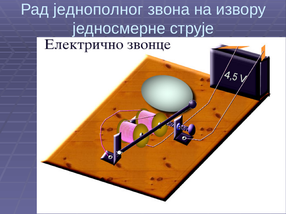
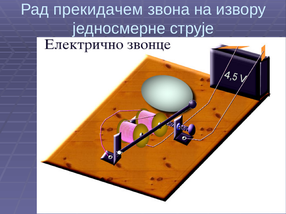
једнополног: једнополног -> прекидачем (98, 9)
